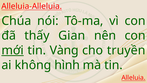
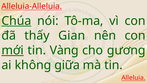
Chúa underline: none -> present (16, 21)
truyền: truyền -> gương (126, 50)
hình: hình -> giữa (67, 65)
